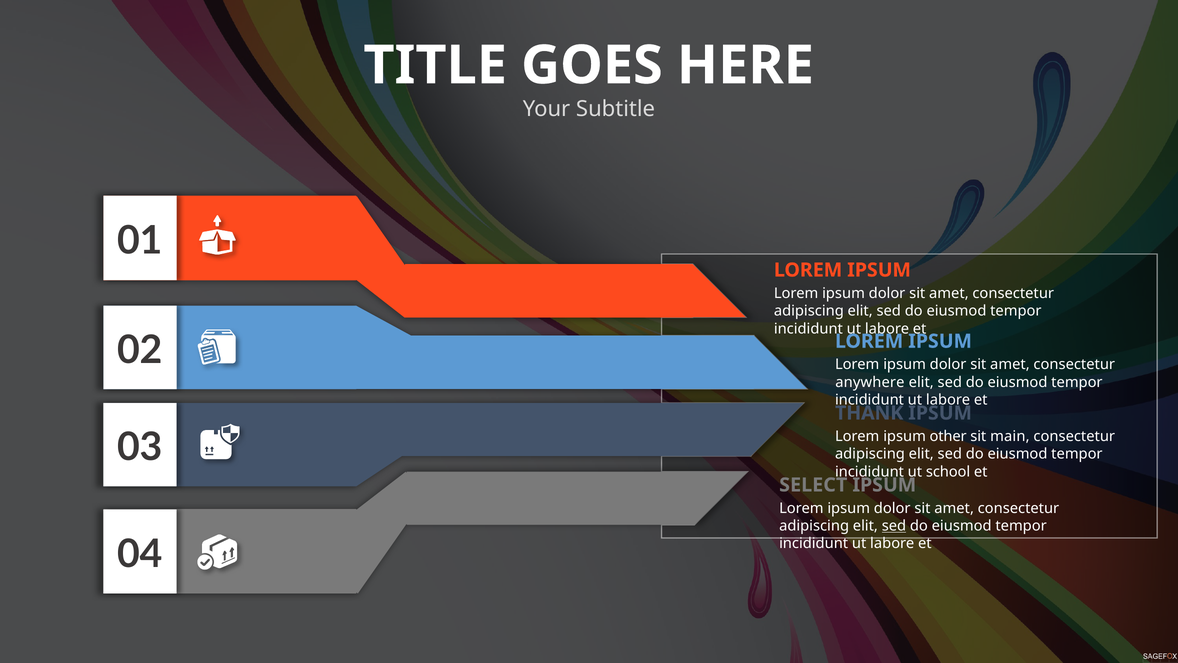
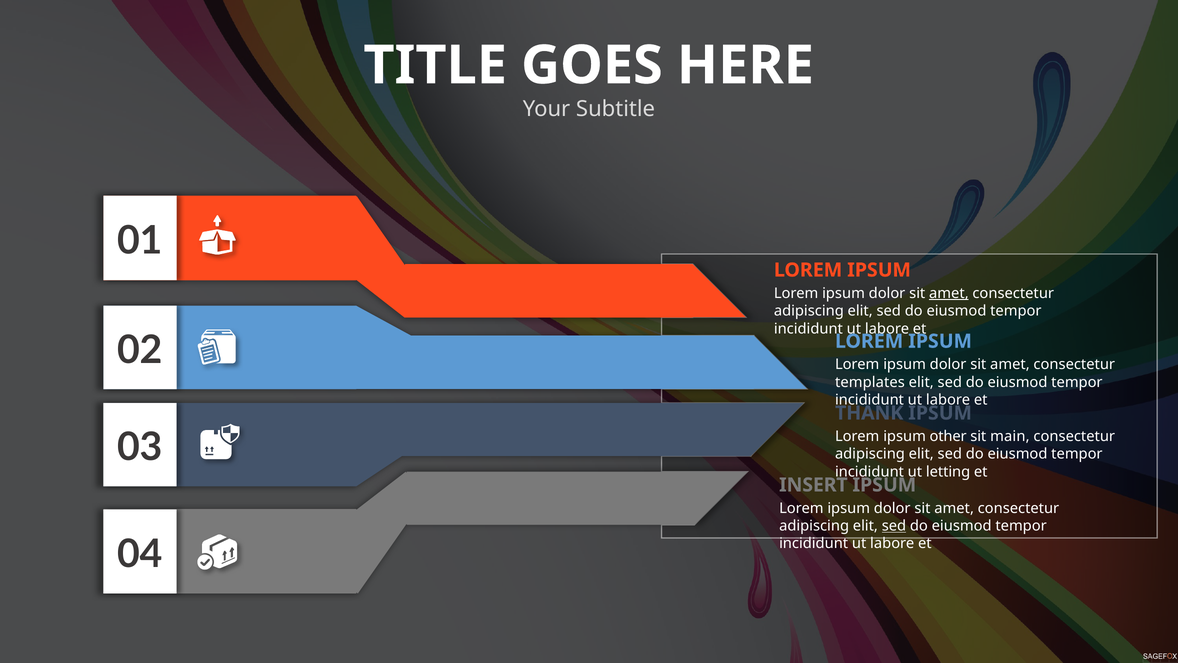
amet underline: none -> present (949, 293)
anywhere: anywhere -> templates (870, 382)
school: school -> letting (948, 471)
SELECT: SELECT -> INSERT (813, 485)
